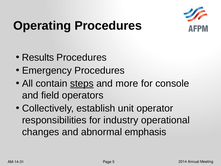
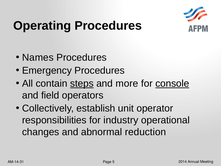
Results: Results -> Names (38, 57)
console underline: none -> present (172, 83)
emphasis: emphasis -> reduction (145, 132)
